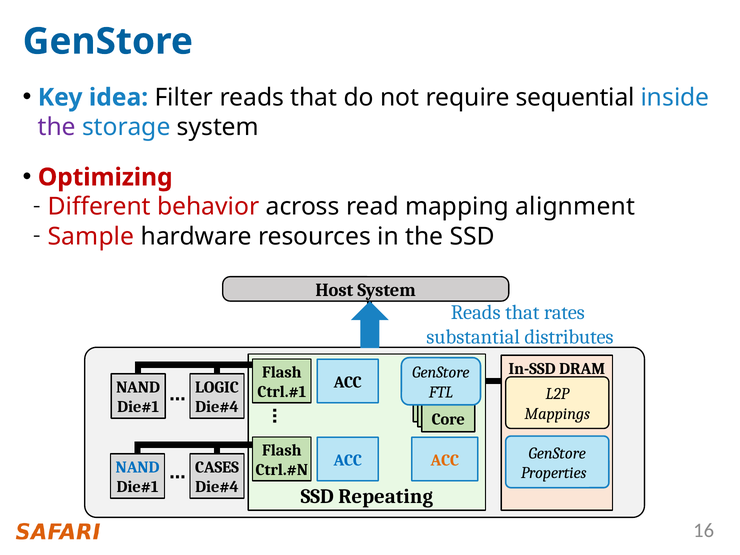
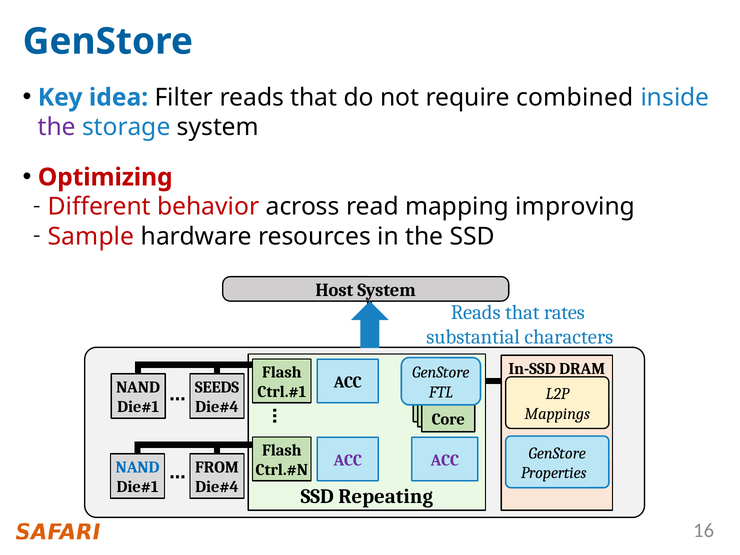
sequential: sequential -> combined (575, 97)
alignment: alignment -> improving (575, 207)
distributes: distributes -> characters (569, 337)
LOGIC: LOGIC -> SEEDS (217, 387)
ACC colour: blue -> purple (348, 460)
ACC colour: orange -> purple (445, 460)
CASES: CASES -> FROM (217, 467)
